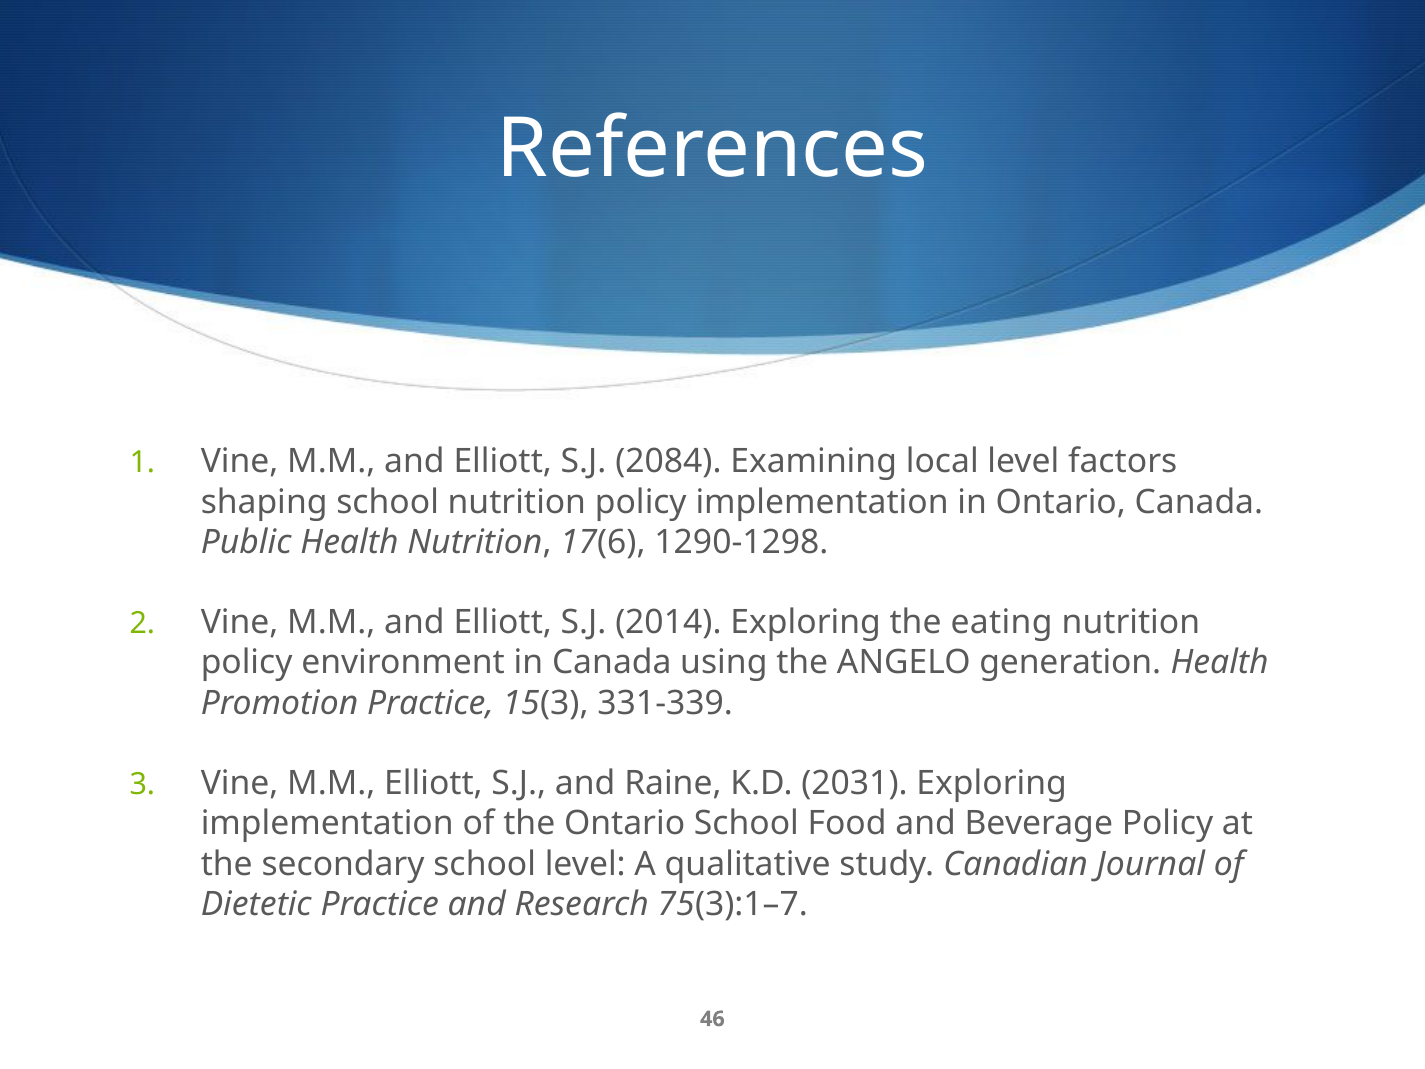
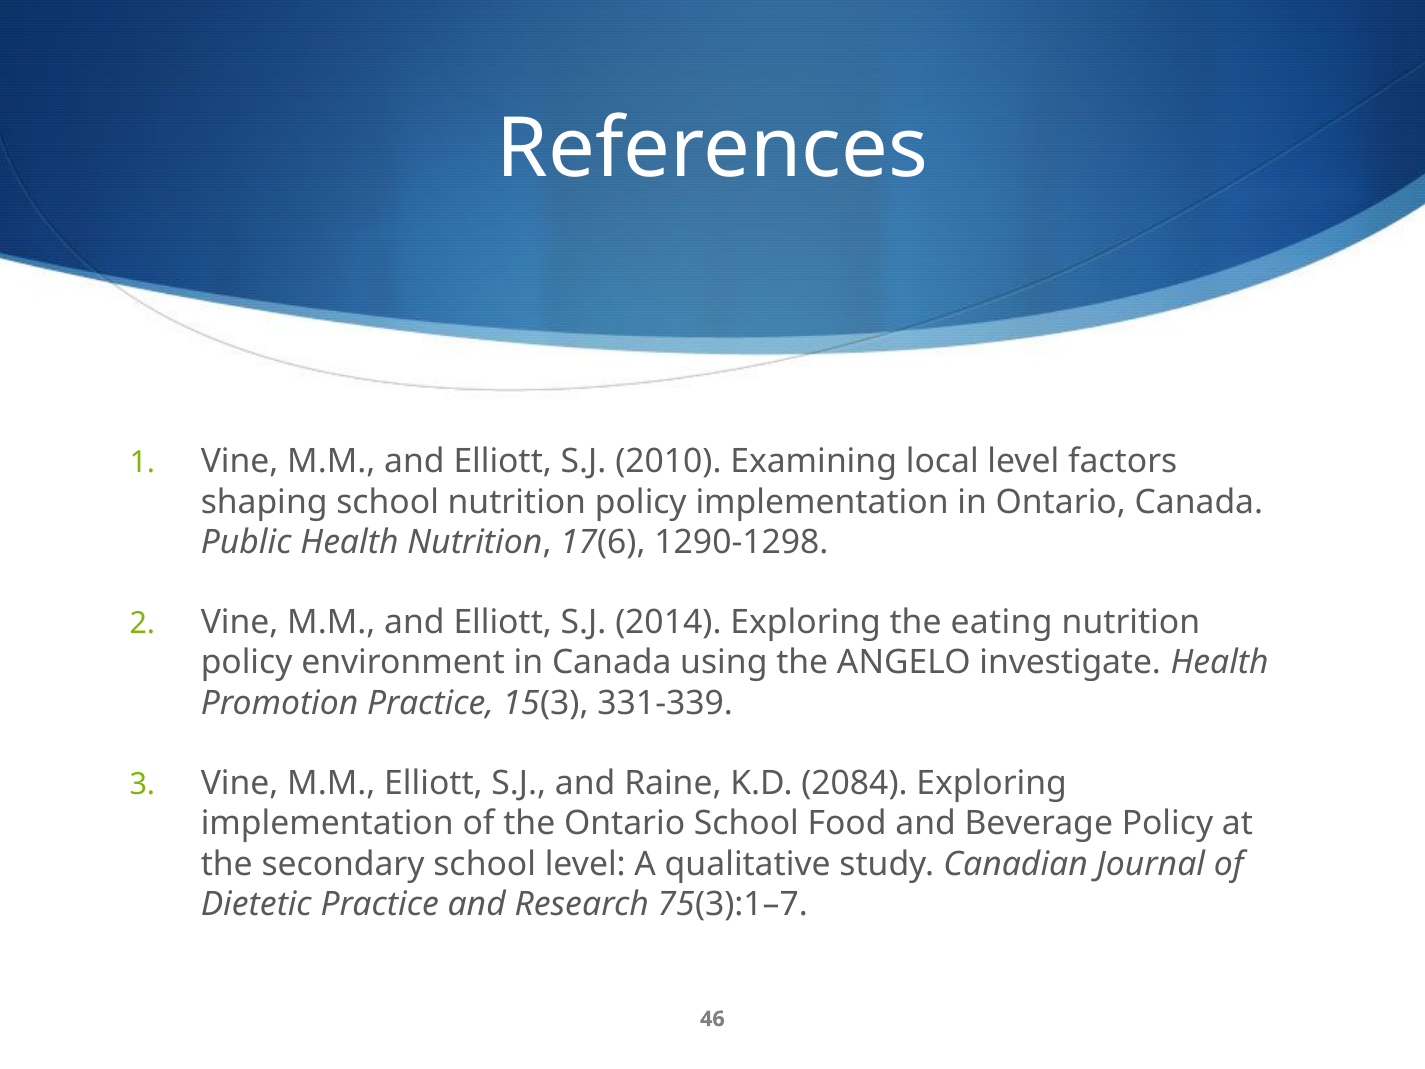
2084: 2084 -> 2010 (668, 461)
generation: generation -> investigate (1070, 663)
2031: 2031 -> 2084 (854, 783)
